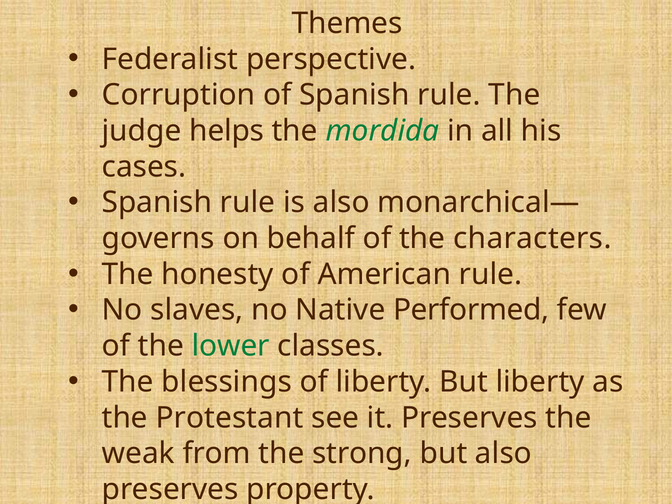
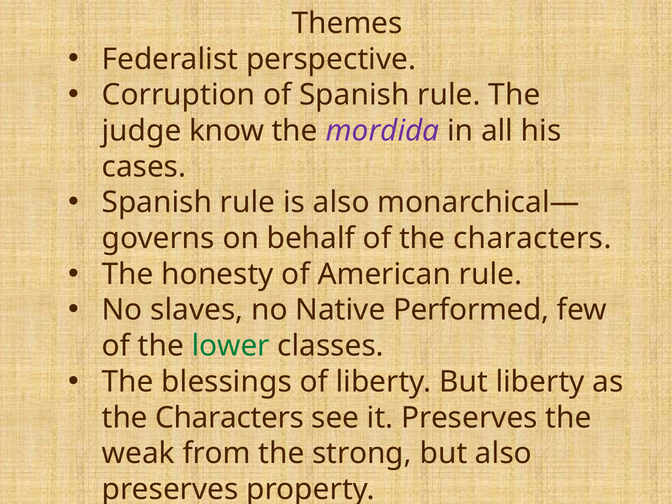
helps: helps -> know (227, 131)
mordida colour: green -> purple (383, 131)
Protestant: Protestant -> Characters (230, 418)
